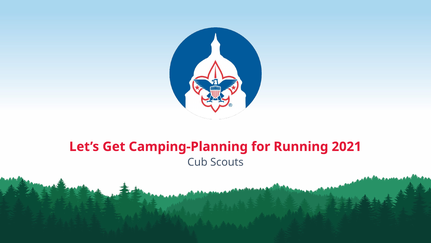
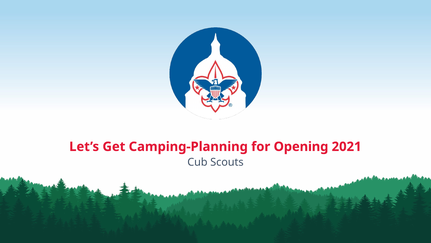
Running: Running -> Opening (301, 146)
